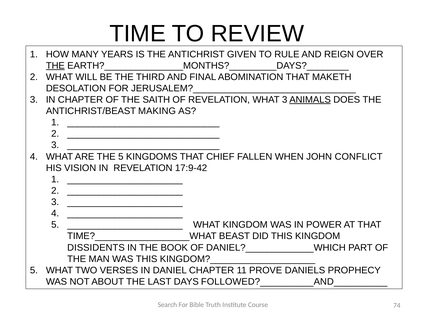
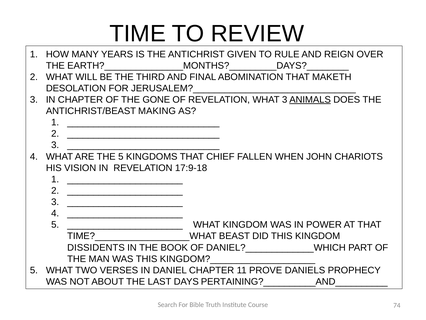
THE underline: present -> none (55, 65)
SAITH: SAITH -> GONE (156, 100)
CONFLICT: CONFLICT -> CHARIOTS (359, 156)
17:9-42: 17:9-42 -> 17:9-18 (191, 168)
FOLLOWED?__________AND__________: FOLLOWED?__________AND__________ -> PERTAINING?__________AND__________ (294, 281)
